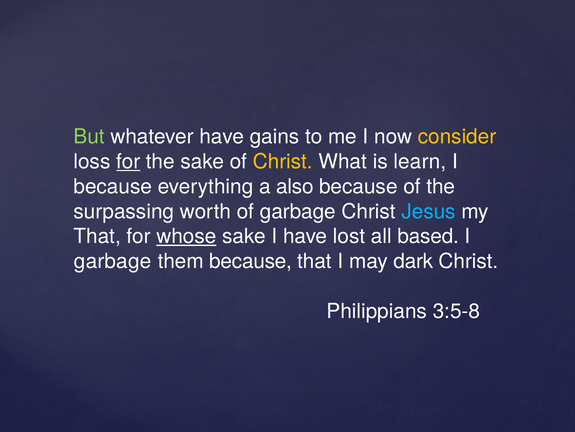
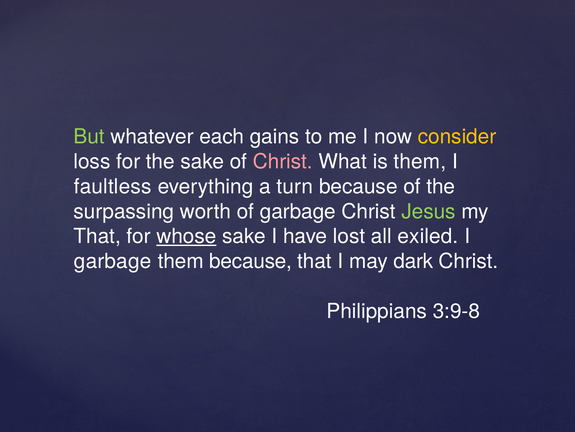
whatever have: have -> each (222, 136)
for underline: present -> none (128, 161)
Christ colour: yellow -> pink (283, 161)
is learn: learn -> them (420, 161)
because: because -> faultless (113, 186)
also: also -> turn (295, 186)
Jesus colour: light blue -> light green (429, 211)
based: based -> exiled (428, 236)
3:5-8: 3:5-8 -> 3:9-8 (456, 311)
